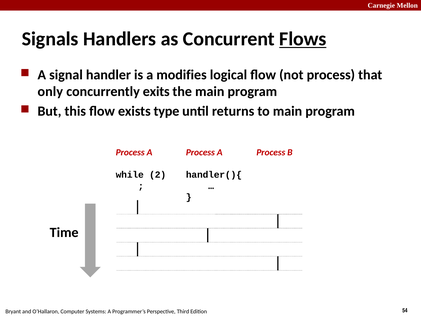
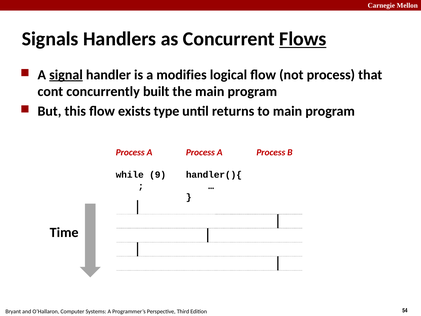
signal underline: none -> present (66, 75)
only: only -> cont (50, 92)
exits: exits -> built (156, 92)
2: 2 -> 9 (158, 175)
